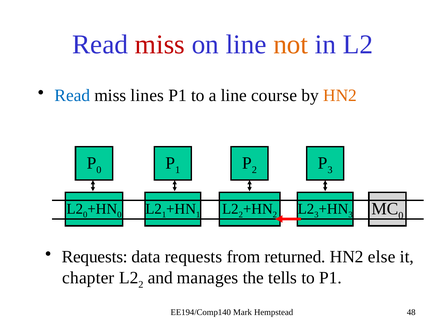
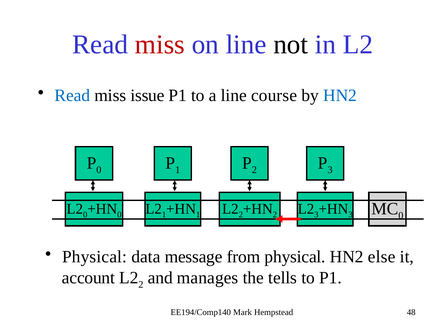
not colour: orange -> black (291, 45)
lines: lines -> issue (147, 96)
HN2 colour: orange -> blue (340, 96)
Requests: Requests -> Physical (95, 257)
data requests: requests -> message (194, 257)
from returned: returned -> physical (295, 257)
chapter: chapter -> account (88, 278)
